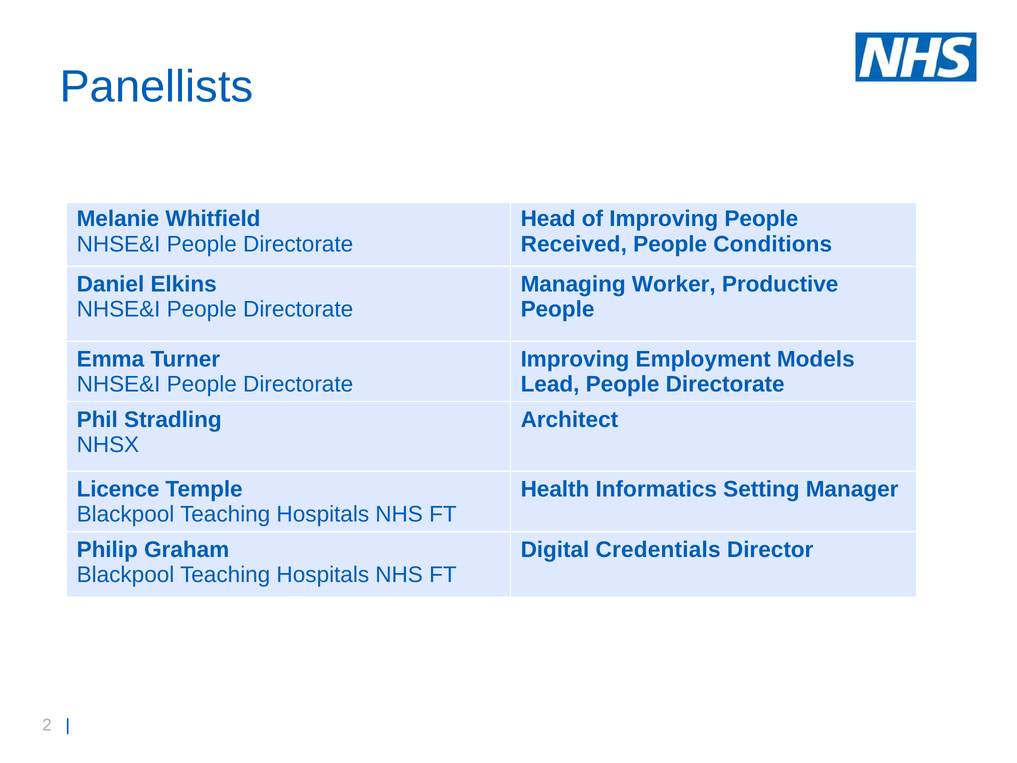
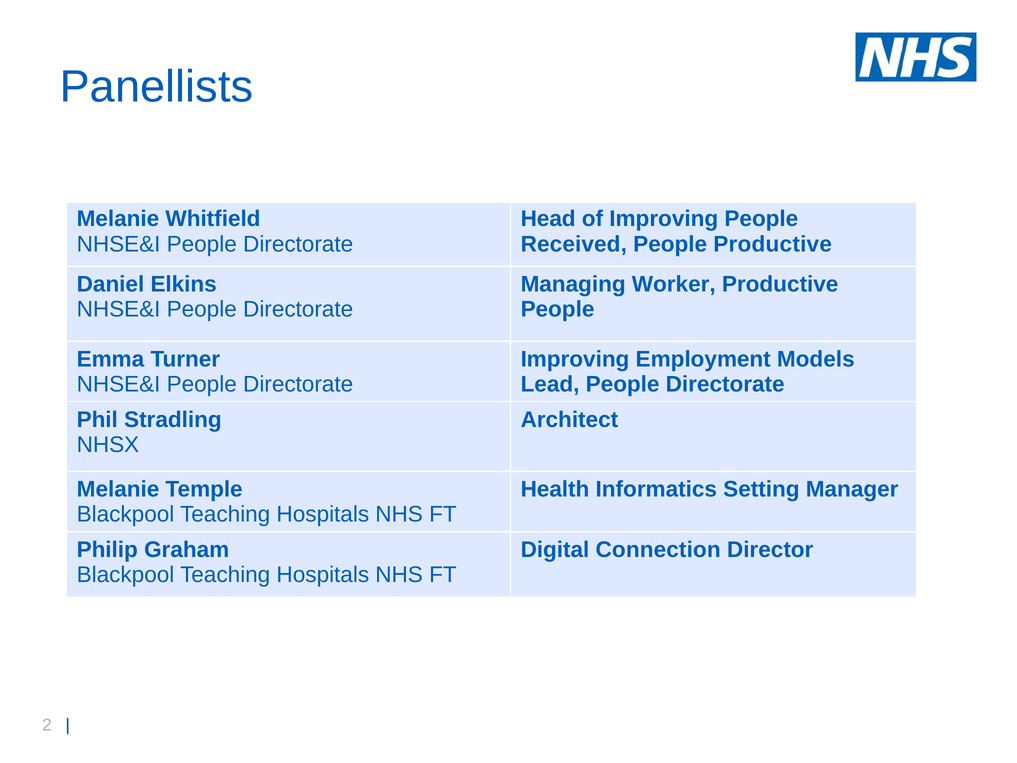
People Conditions: Conditions -> Productive (773, 244)
Licence: Licence -> Melanie (118, 489)
Credentials: Credentials -> Connection (658, 550)
